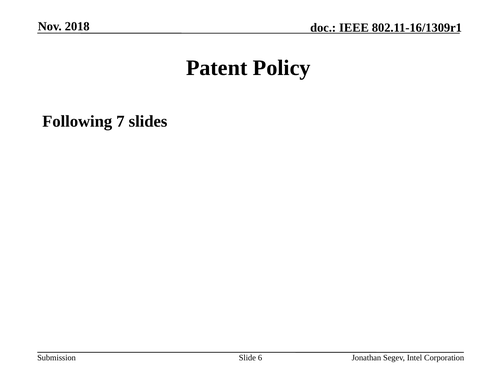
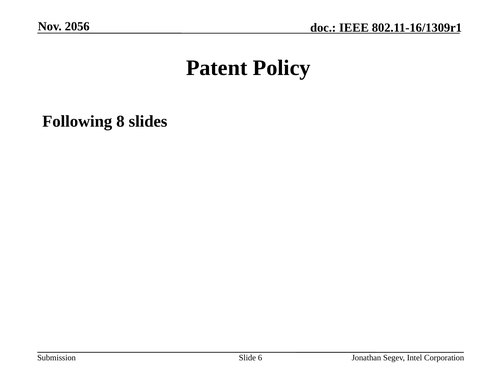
2018: 2018 -> 2056 (77, 26)
7: 7 -> 8 (120, 121)
